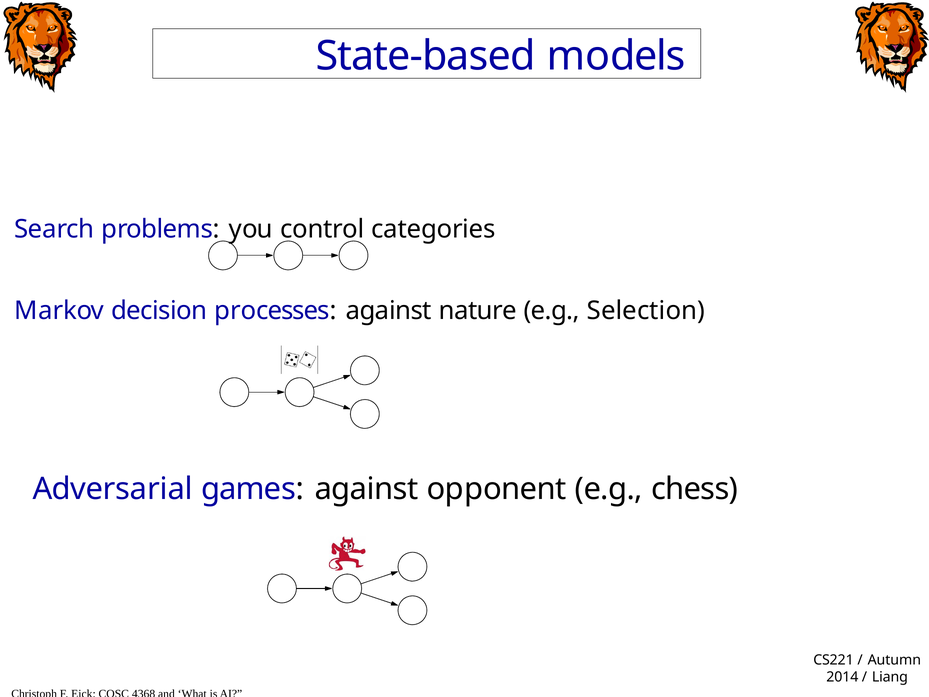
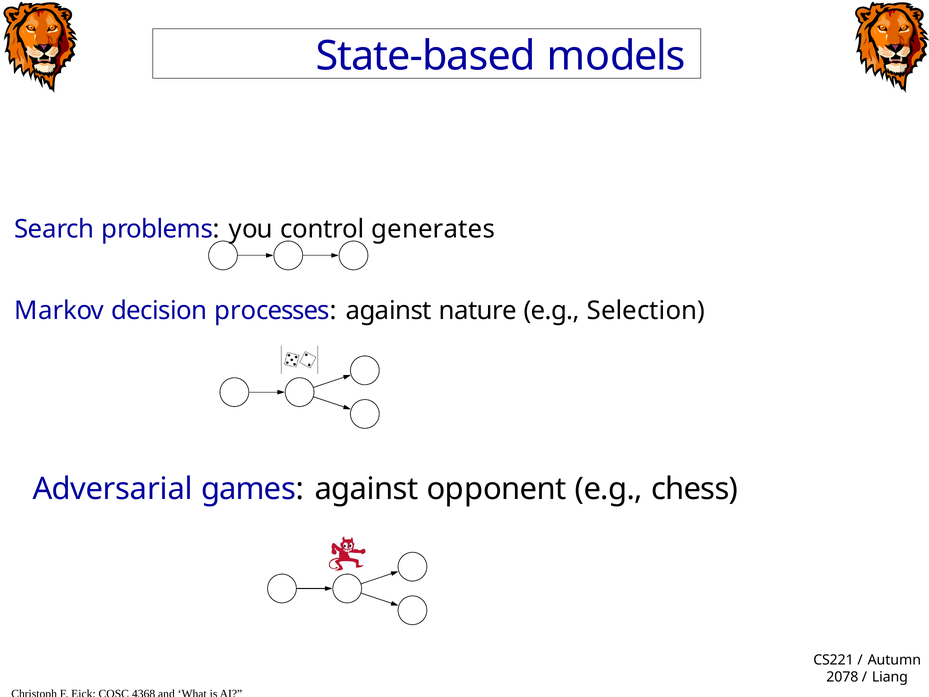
categories: categories -> generates (433, 229)
2014: 2014 -> 2078 (842, 677)
